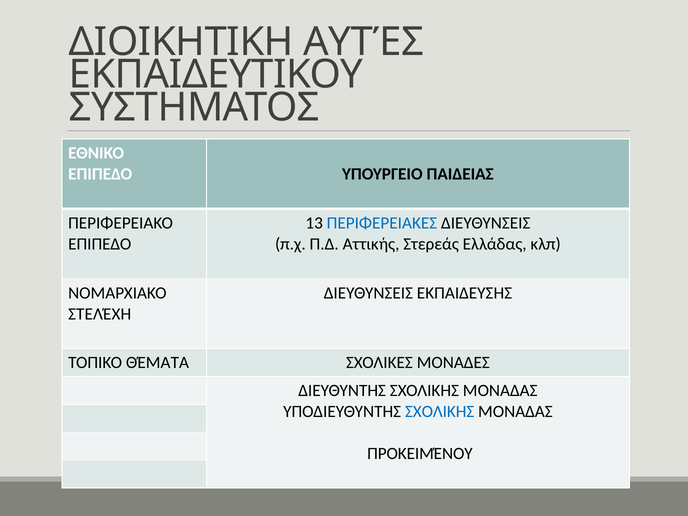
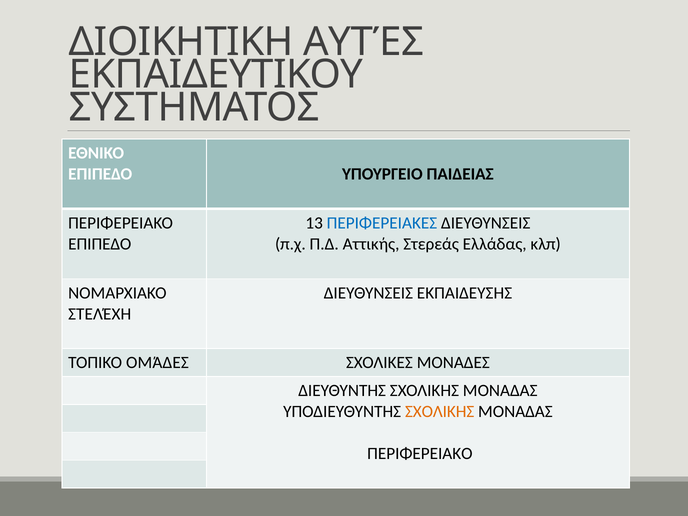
ΘΈΜΑΤΑ: ΘΈΜΑΤΑ -> ΟΜΆΔΕΣ (157, 363)
ΣΧΟΛΙΚΗΣ colour: blue -> orange (440, 412)
ΠΡΟΚΕΙΜΈΝΟΥ: ΠΡΟΚΕΙΜΈΝΟΥ -> ΠΕΡΙΦΕΡΕΙΑΚΟ (420, 454)
